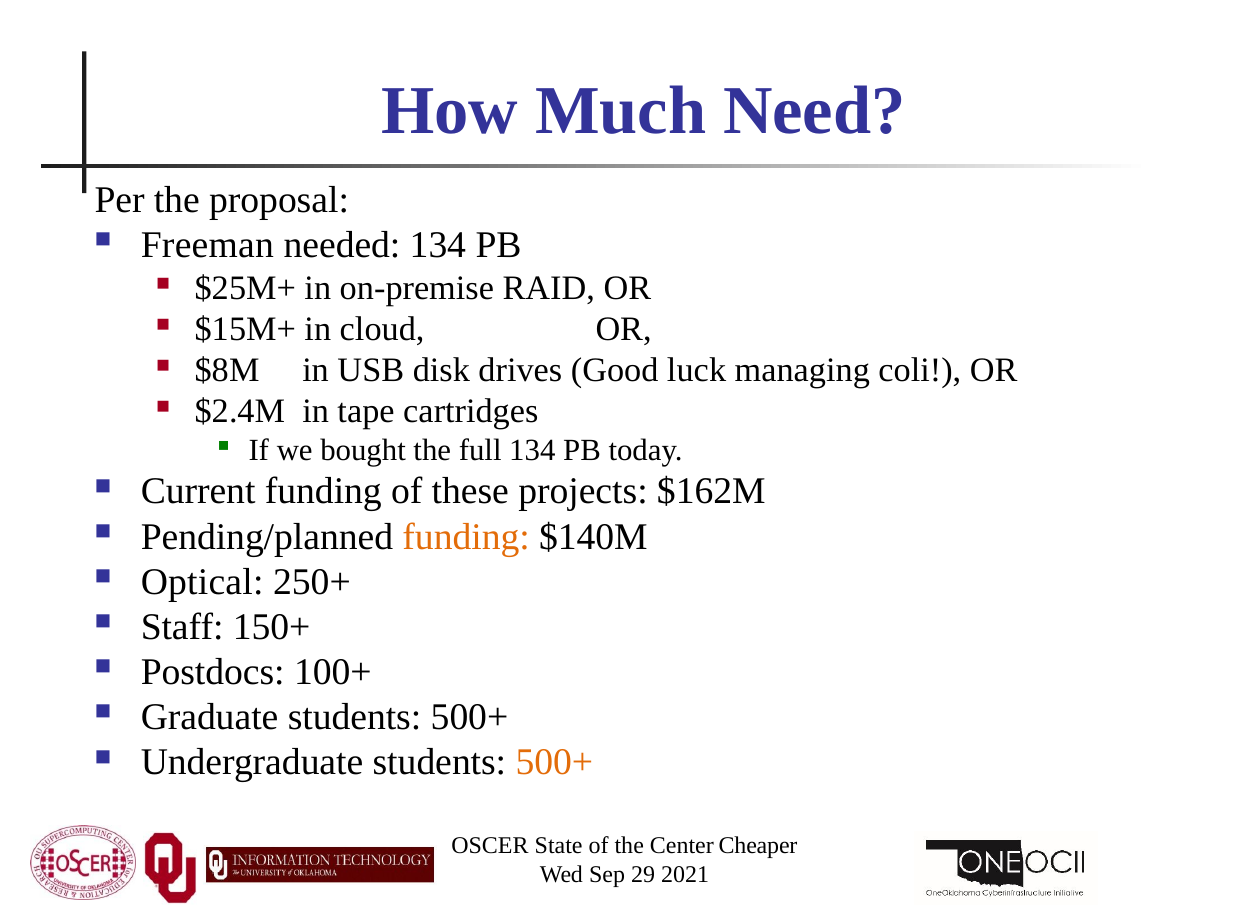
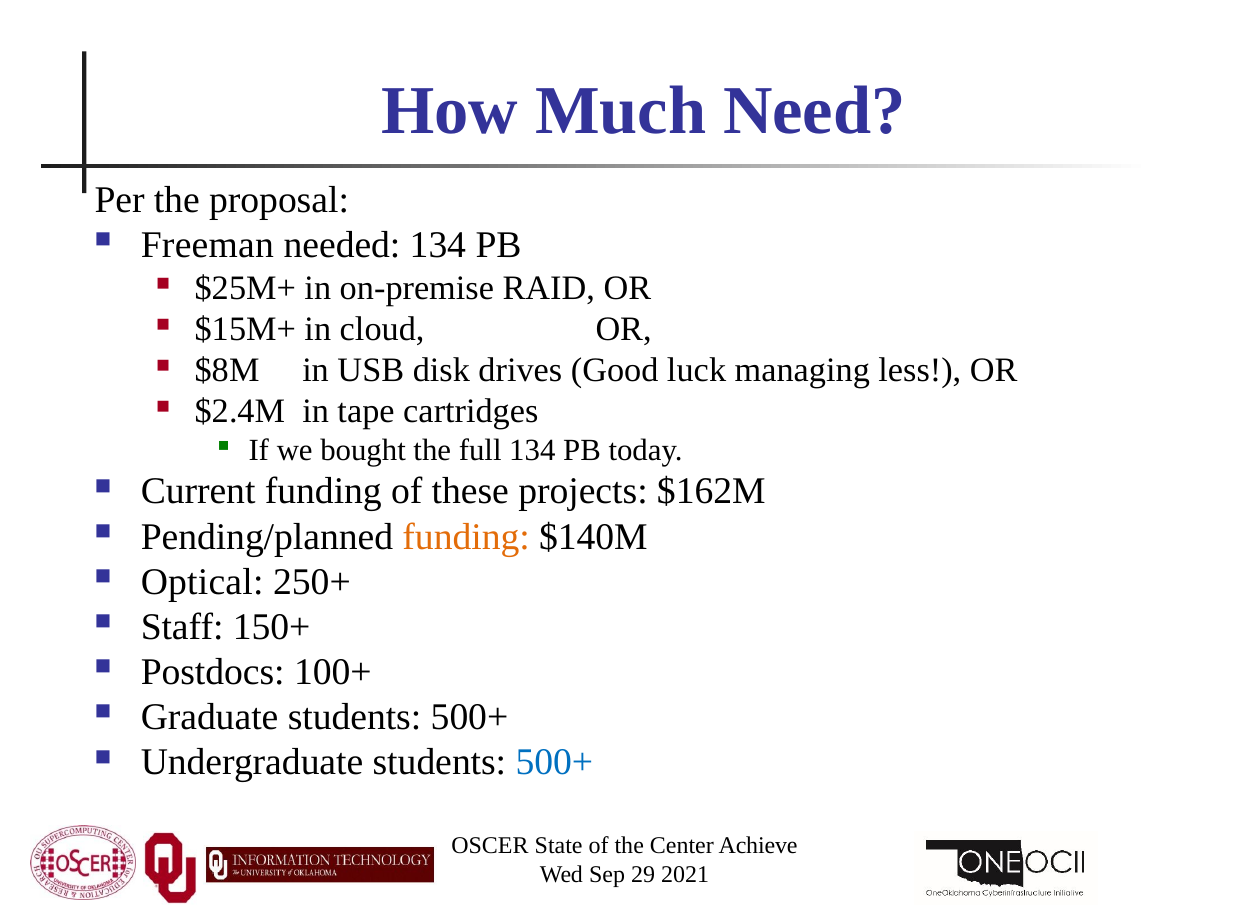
coli: coli -> less (920, 370)
500+ colour: orange -> blue (554, 763)
Cheaper: Cheaper -> Achieve (758, 846)
